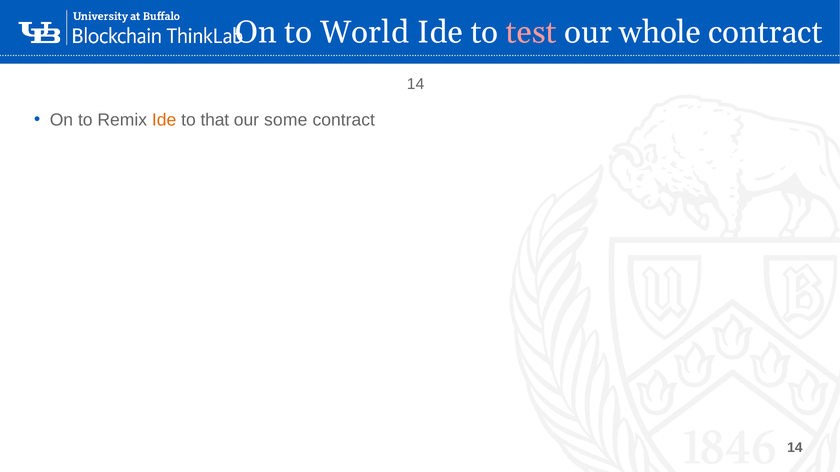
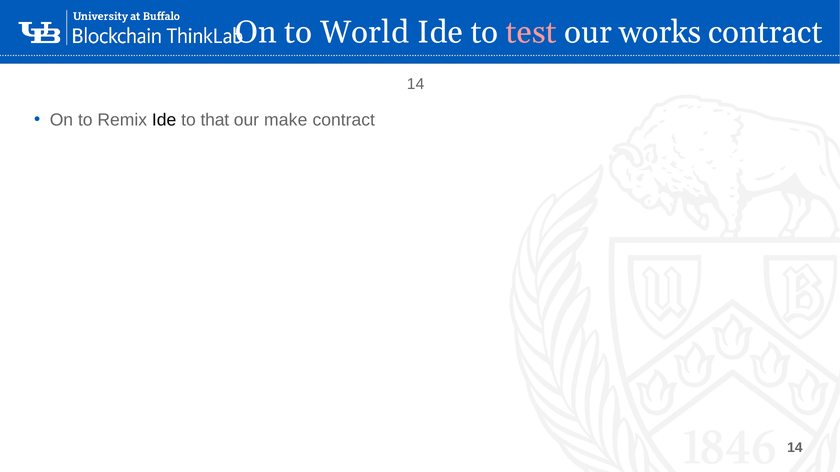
whole: whole -> works (660, 32)
Ide colour: orange -> black (164, 120)
some: some -> make (286, 120)
